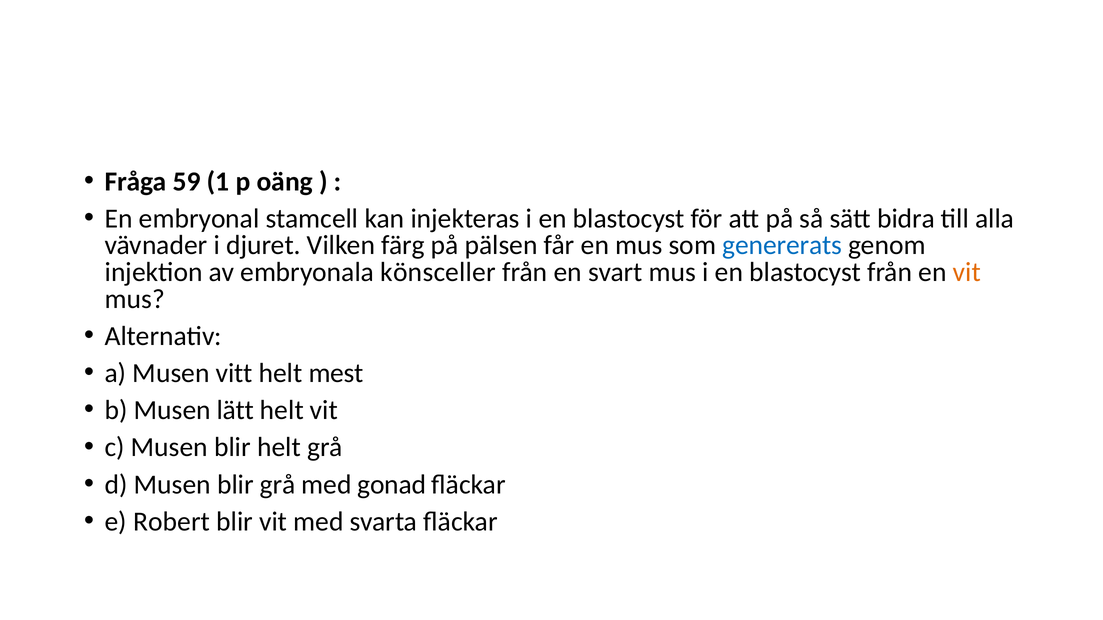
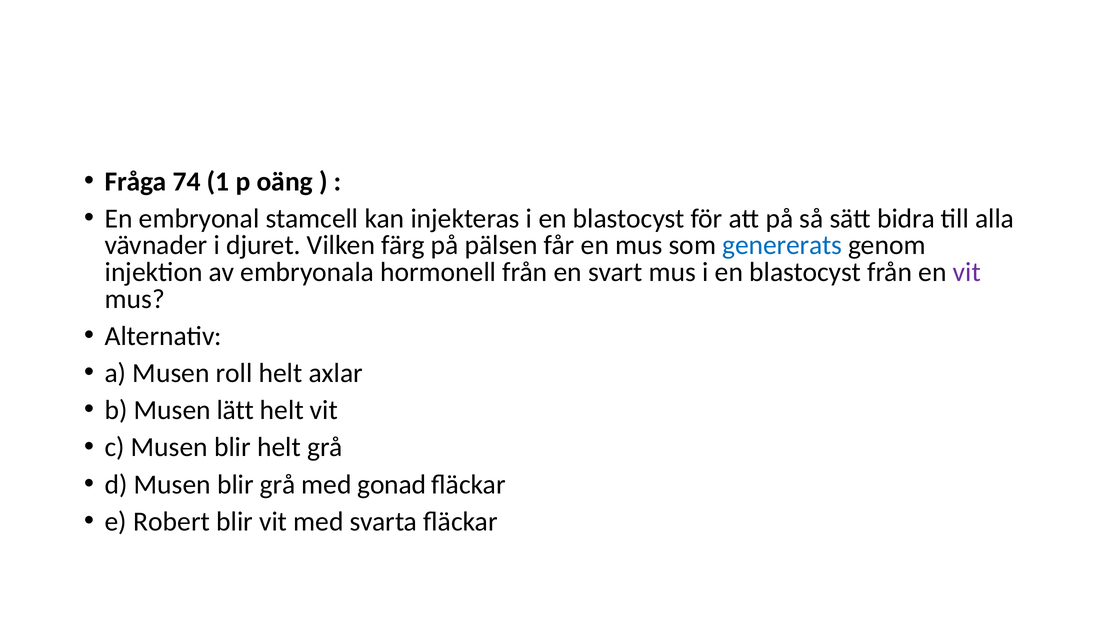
59: 59 -> 74 (187, 182)
könsceller: könsceller -> hormonell (438, 272)
vit colour: orange -> purple (967, 272)
vitt: vitt -> roll (234, 373)
mest: mest -> axlar (336, 373)
